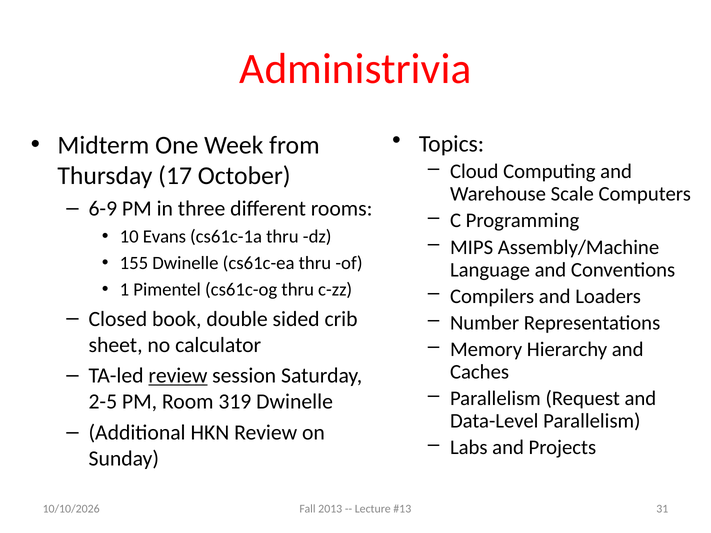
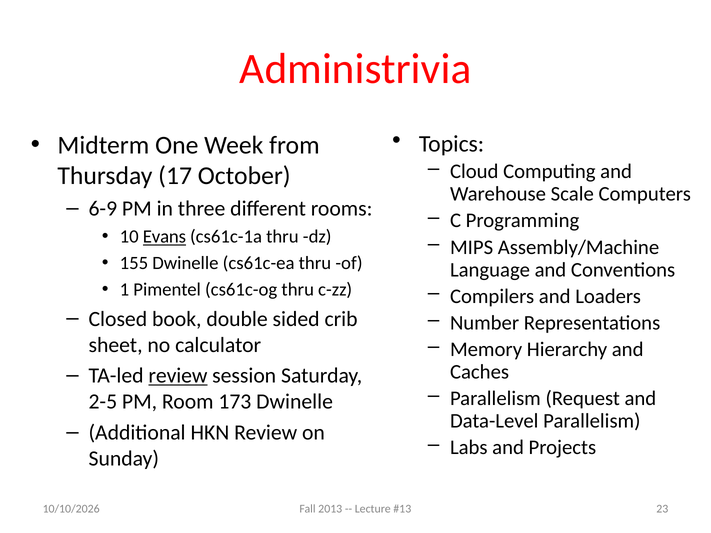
Evans underline: none -> present (164, 237)
319: 319 -> 173 (235, 402)
31: 31 -> 23 (662, 509)
